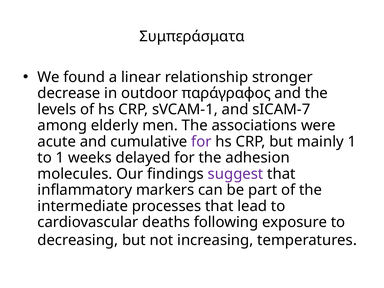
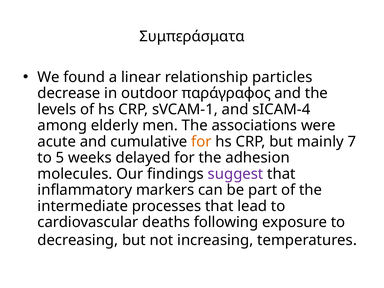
stronger: stronger -> particles (282, 77)
sICAM-7: sICAM-7 -> sICAM-4 (281, 109)
for colour: purple -> orange (201, 142)
mainly 1: 1 -> 7 (352, 142)
to 1: 1 -> 5 (60, 158)
